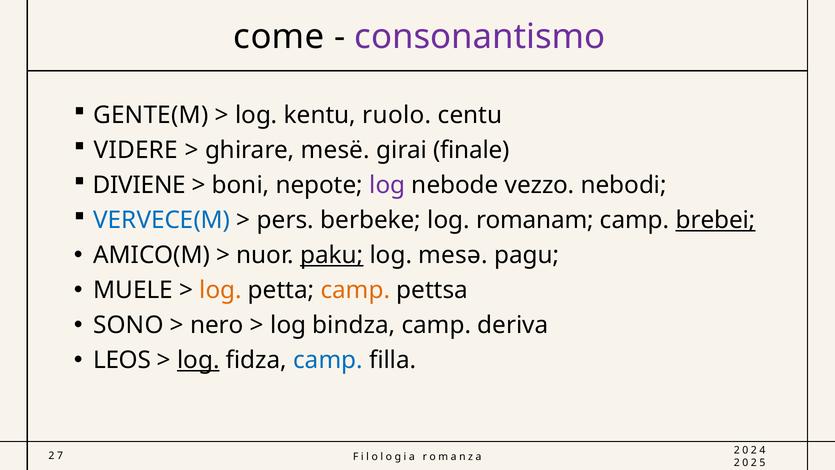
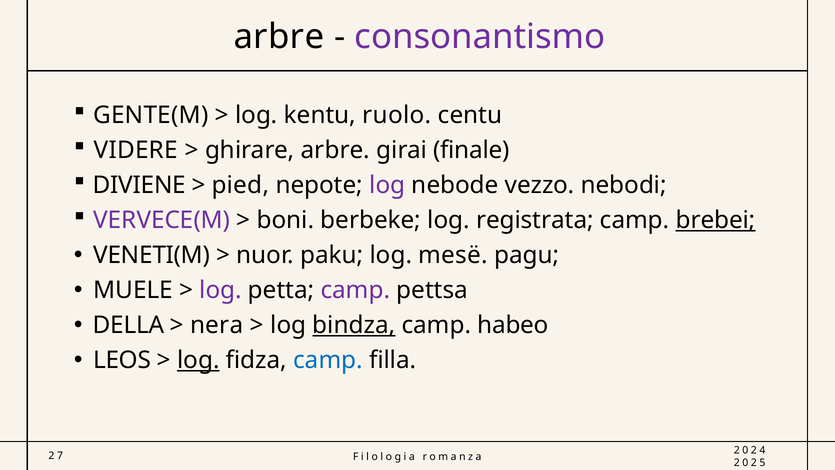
come: come -> arbre (279, 37)
ghirare mesë: mesë -> arbre (335, 150)
boni: boni -> pied (240, 185)
VERVECE(M colour: blue -> purple (162, 220)
pers: pers -> boni (285, 220)
romanam: romanam -> registrata (535, 220)
AMICO(M: AMICO(M -> VENETI(M (152, 255)
paku underline: present -> none (332, 255)
mesə: mesə -> mesë (453, 255)
log colour: orange -> purple (220, 290)
camp colour: orange -> purple (355, 290)
SONO: SONO -> DELLA (129, 325)
nero: nero -> nera (217, 325)
bindza underline: none -> present (354, 325)
deriva: deriva -> habeo (513, 325)
